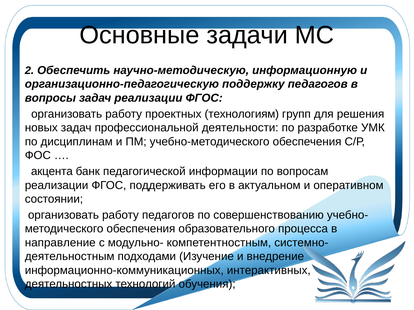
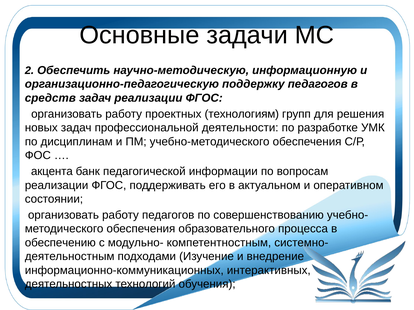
вопросы: вопросы -> средств (50, 98)
направление: направление -> обеспечению (60, 243)
